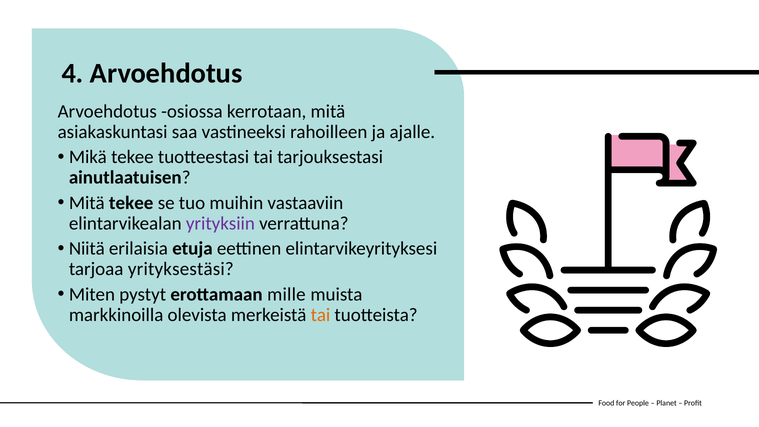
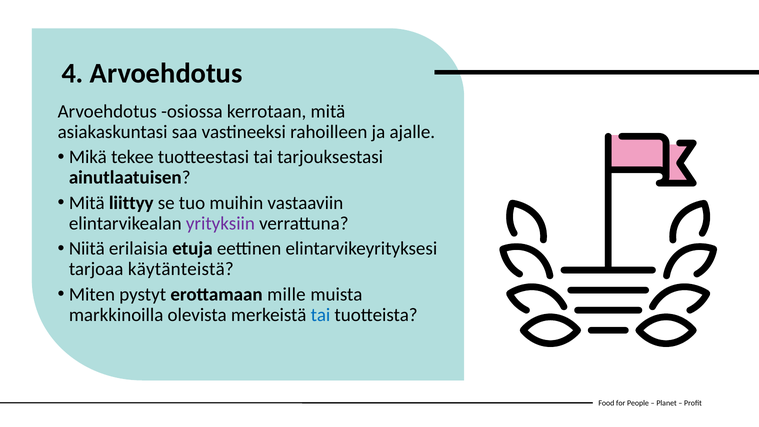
Mitä tekee: tekee -> liittyy (131, 203)
yrityksestäsi: yrityksestäsi -> käytänteistä (181, 269)
tai colour: orange -> blue (320, 315)
